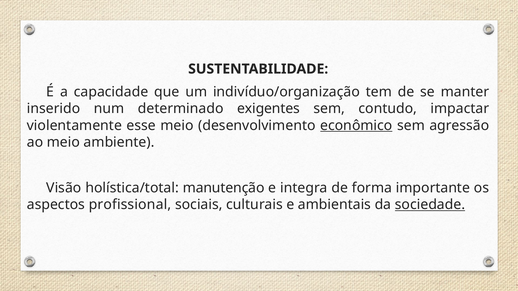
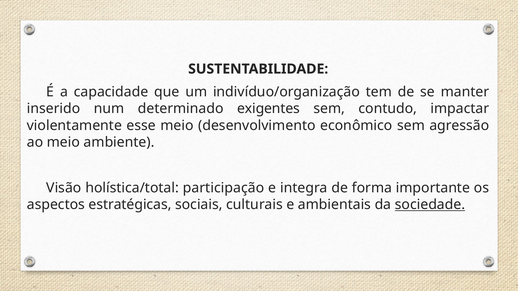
econômico underline: present -> none (356, 126)
manutenção: manutenção -> participação (224, 188)
profissional: profissional -> estratégicas (130, 205)
